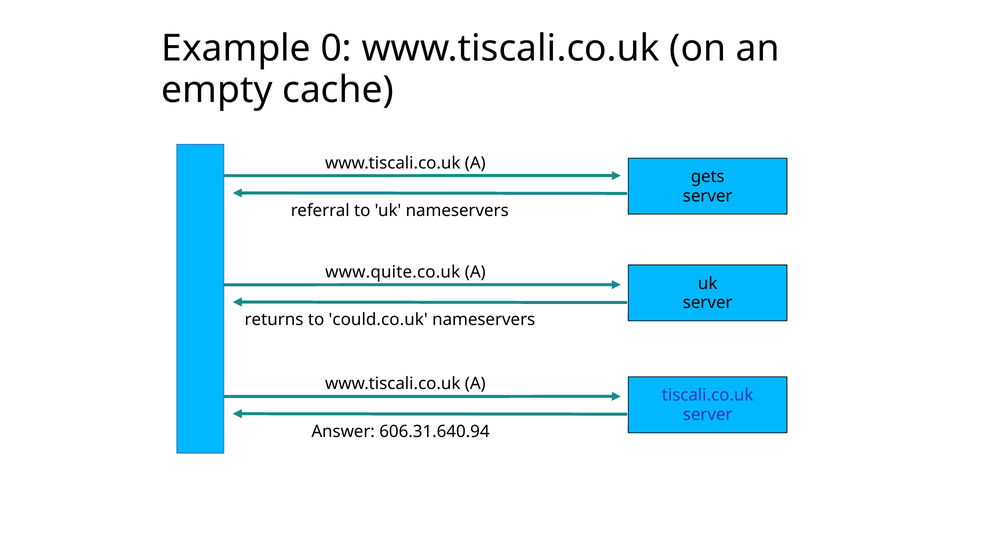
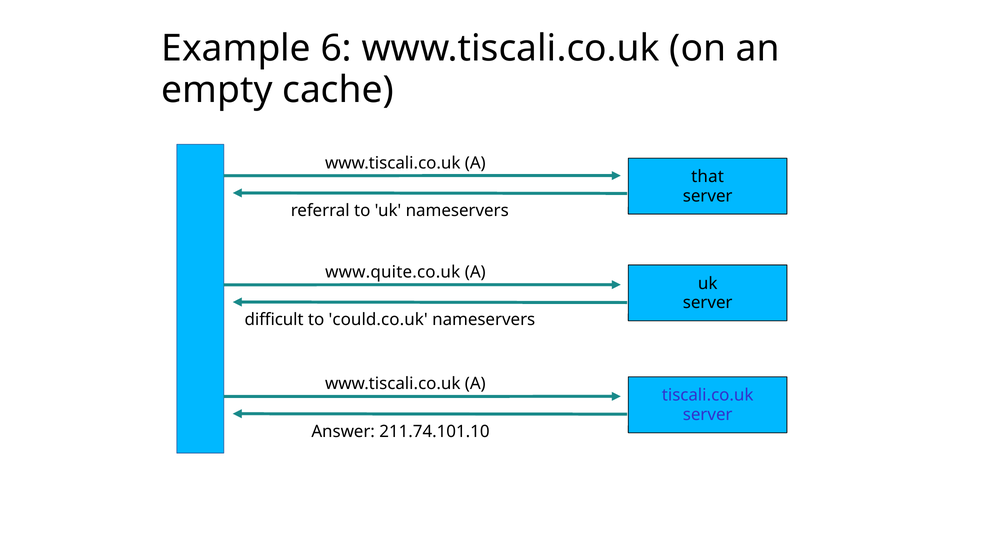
0: 0 -> 6 (336, 48)
gets: gets -> that (708, 177)
returns: returns -> difficult (274, 319)
606.31.640.94: 606.31.640.94 -> 211.74.101.10 (434, 431)
